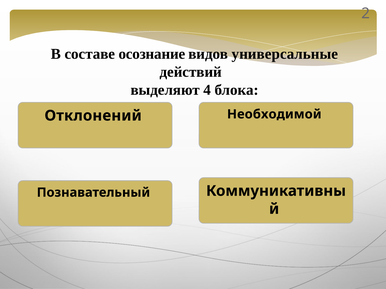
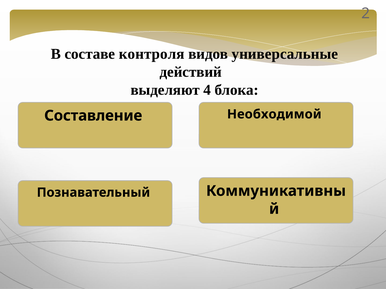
осознание: осознание -> контроля (152, 54)
Отклонений: Отклонений -> Составление (93, 116)
